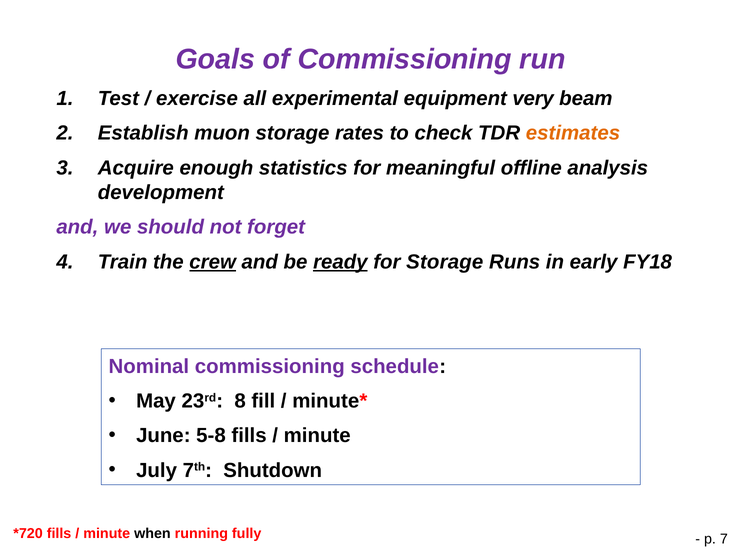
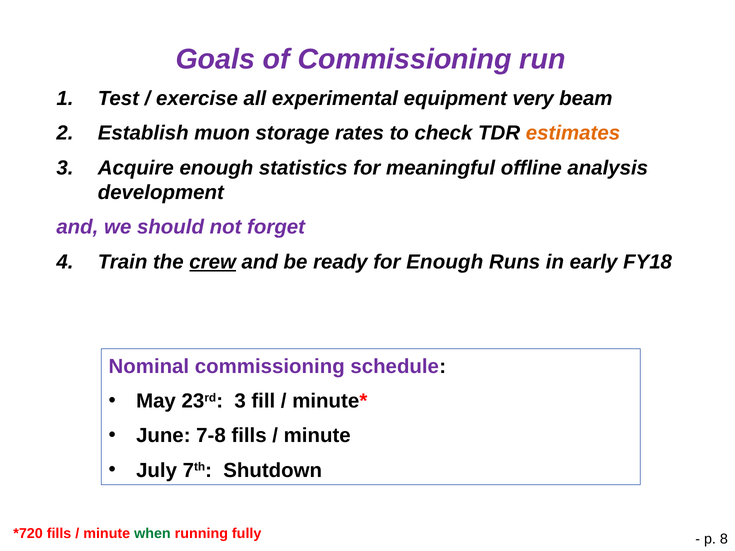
ready underline: present -> none (340, 262)
for Storage: Storage -> Enough (445, 262)
23rd 8: 8 -> 3 (240, 401)
5-8: 5-8 -> 7-8 (211, 436)
when colour: black -> green (152, 534)
7: 7 -> 8 (724, 539)
